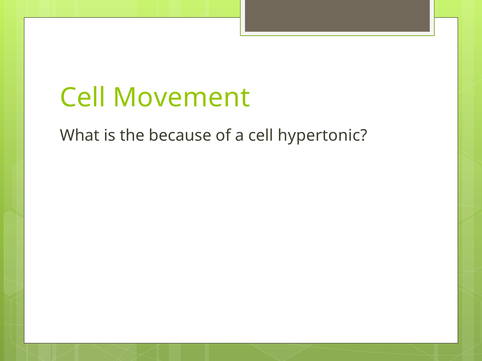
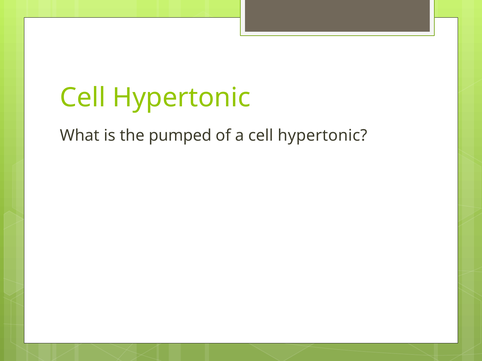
Movement: Movement -> Hypertonic (182, 98)
because: because -> pumped (180, 136)
